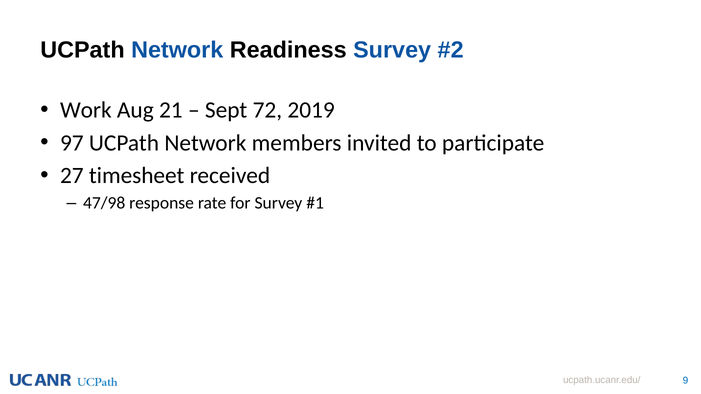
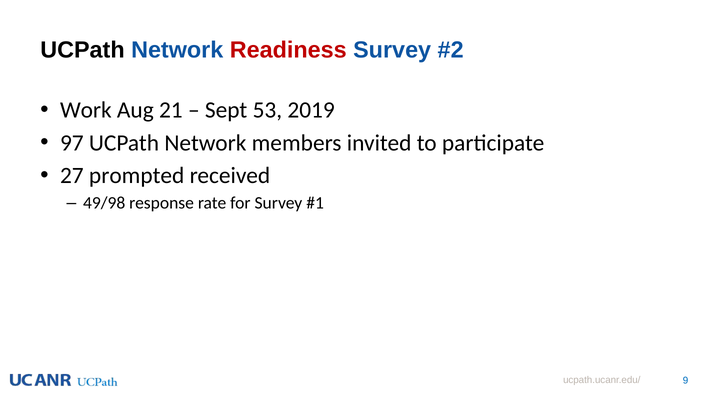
Readiness colour: black -> red (288, 50)
72: 72 -> 53 (267, 110)
timesheet: timesheet -> prompted (137, 176)
47/98: 47/98 -> 49/98 (104, 203)
